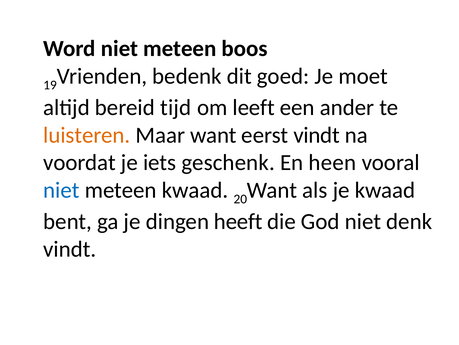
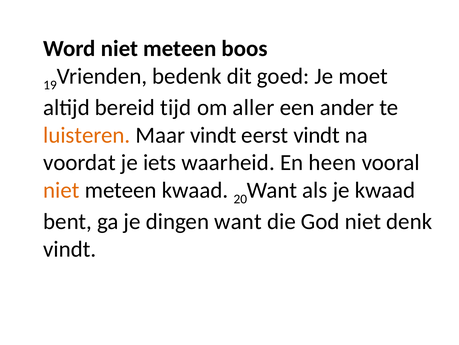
leeft: leeft -> aller (254, 107)
Maar want: want -> vindt (213, 135)
geschenk: geschenk -> waarheid (228, 162)
niet colour: blue -> orange (61, 190)
dingen heeft: heeft -> want (238, 221)
